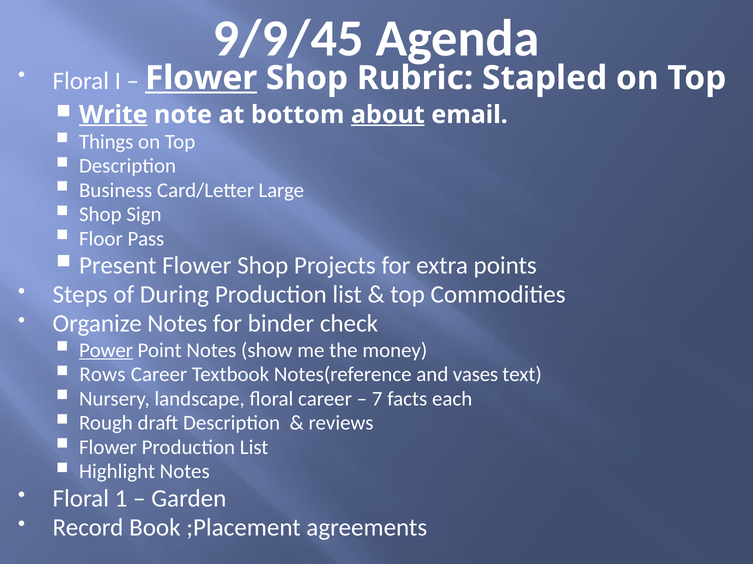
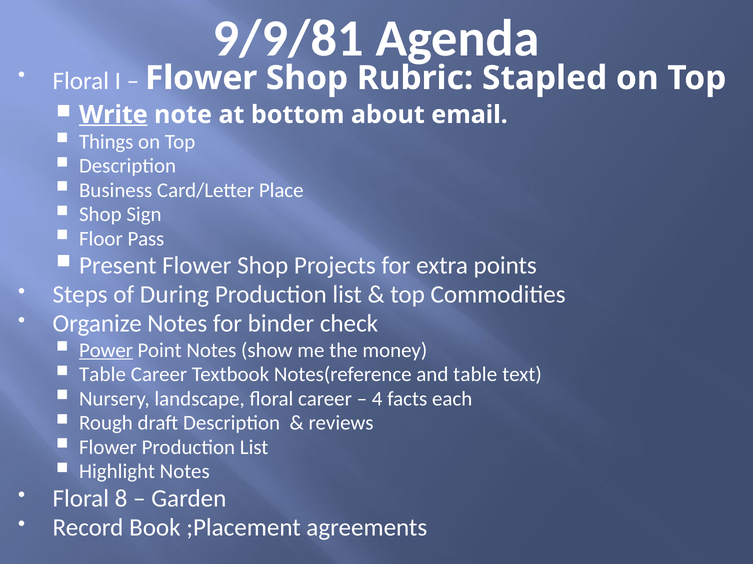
9/9/45: 9/9/45 -> 9/9/81 (288, 39)
Flower underline: present -> none (201, 78)
about underline: present -> none (388, 115)
Large: Large -> Place (281, 190)
Rows: Rows -> Table (103, 375)
and vases: vases -> table (475, 375)
7: 7 -> 4 (377, 399)
1: 1 -> 8 (121, 499)
